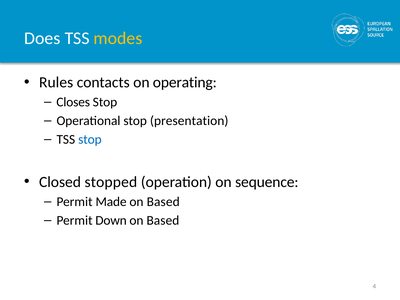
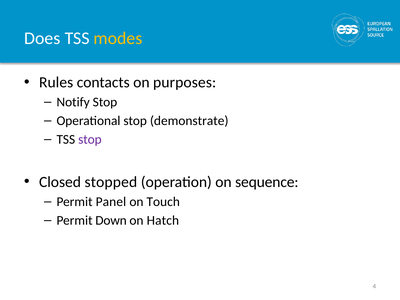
operating: operating -> purposes (185, 82)
Closes: Closes -> Notify (73, 102)
presentation: presentation -> demonstrate (189, 121)
stop colour: blue -> purple (90, 140)
Made: Made -> Panel (111, 202)
Based: Based -> Touch (163, 202)
Based: Based -> Hatch (163, 220)
